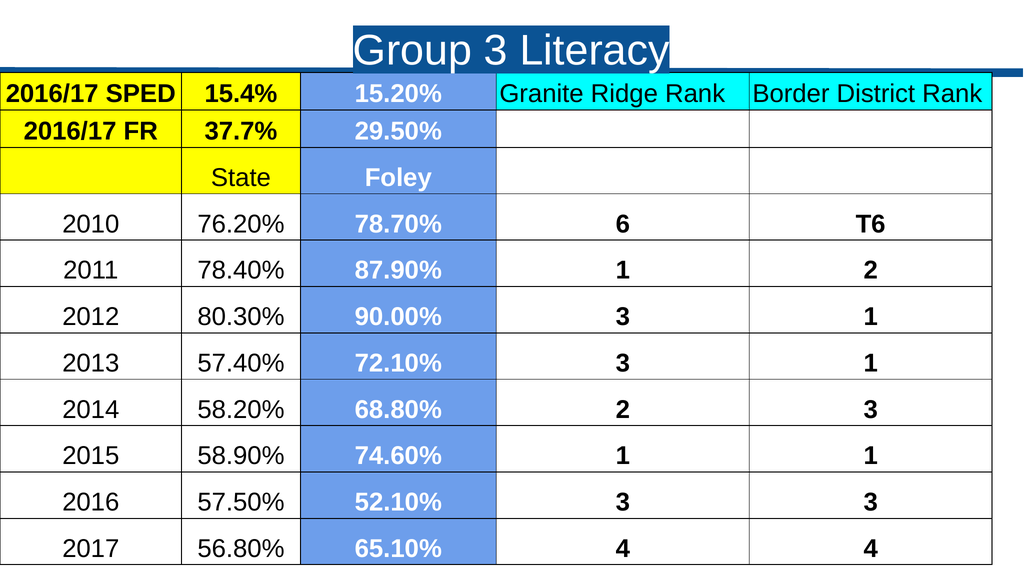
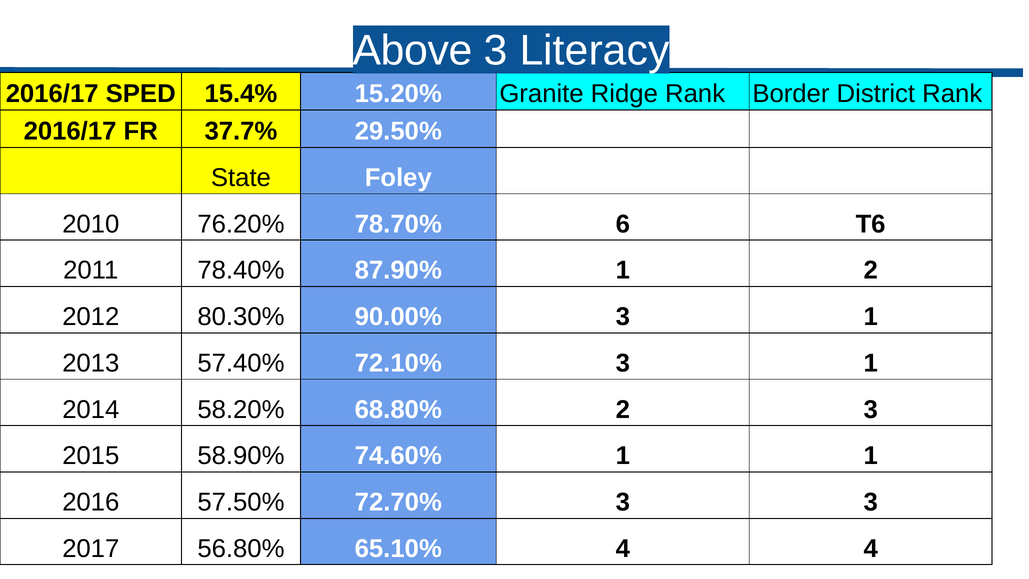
Group: Group -> Above (413, 50)
52.10%: 52.10% -> 72.70% (398, 502)
